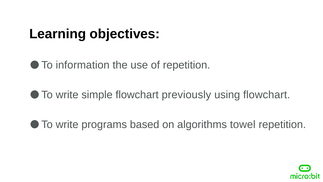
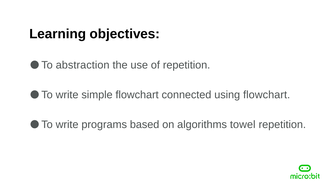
information: information -> abstraction (83, 65)
previously: previously -> connected (186, 95)
